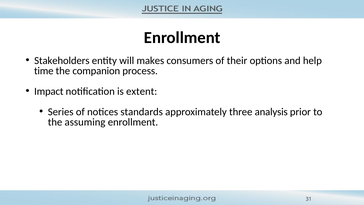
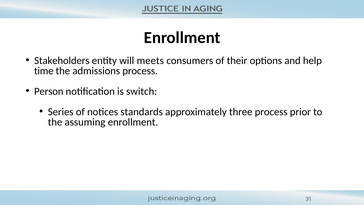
makes: makes -> meets (150, 60)
companion: companion -> admissions (96, 71)
Impact: Impact -> Person (49, 91)
extent: extent -> switch (142, 91)
three analysis: analysis -> process (271, 112)
